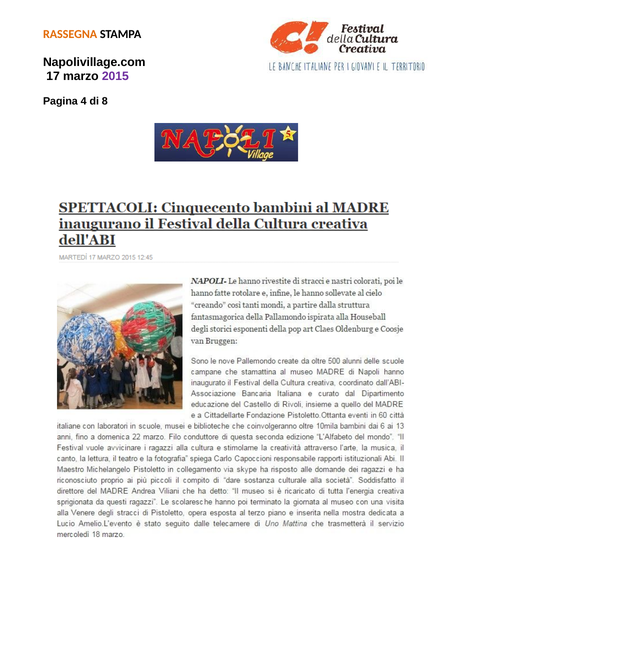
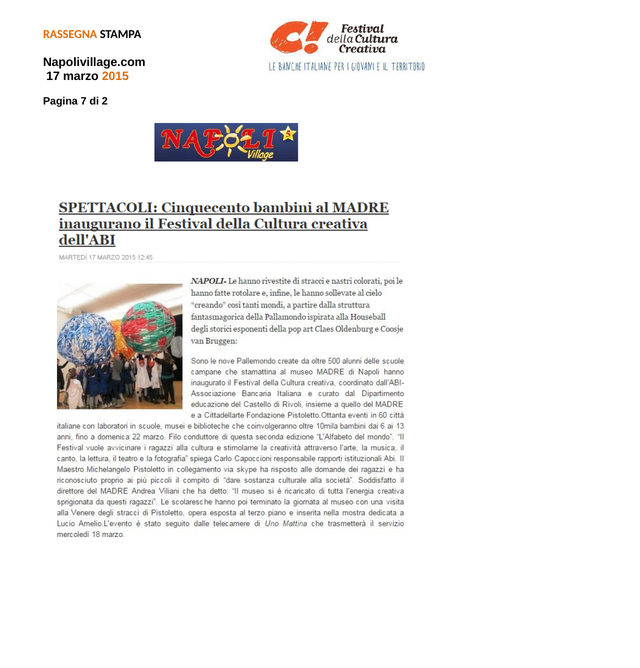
2015 colour: purple -> orange (115, 76)
4: 4 -> 7 (84, 101)
8: 8 -> 2 (105, 101)
